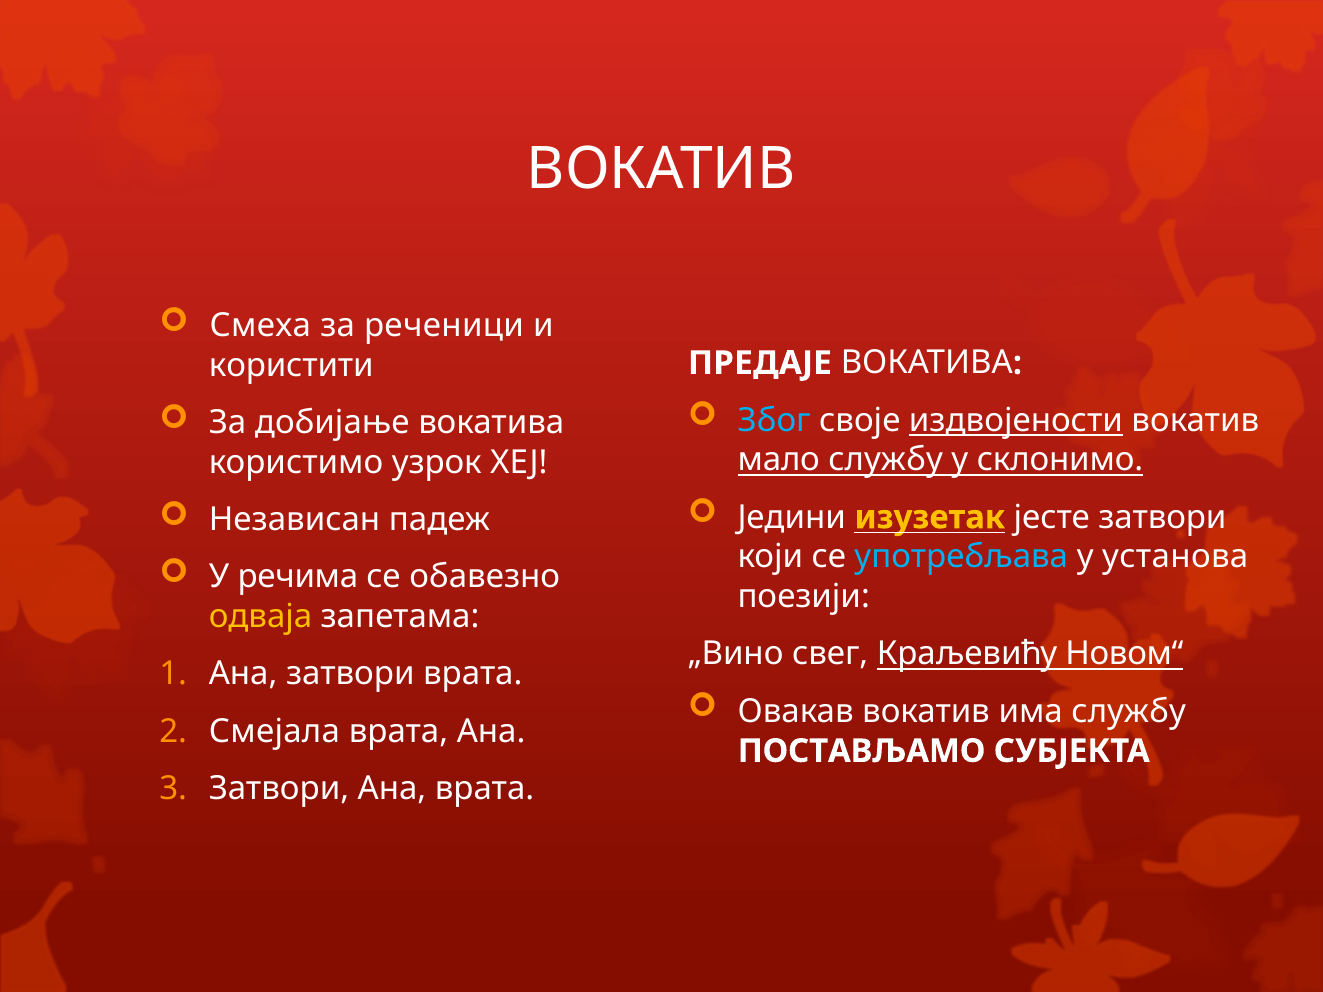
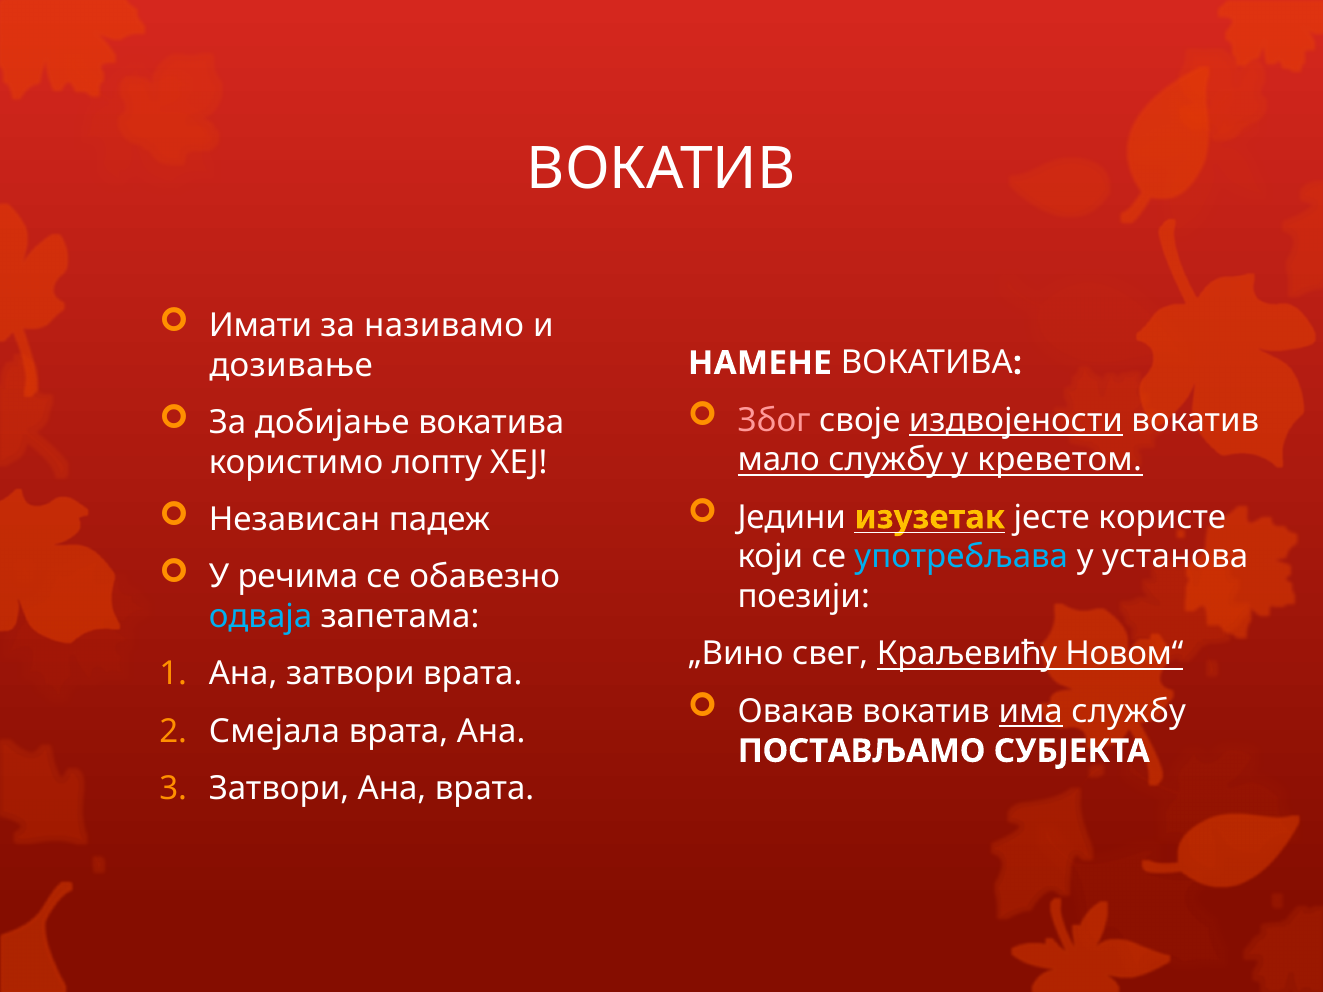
Смеха: Смеха -> Имати (261, 326)
реченици: реченици -> називамо (444, 326)
користити: користити -> дозивање (291, 365)
ПРЕДАЈЕ: ПРЕДАЈЕ -> НАМЕНЕ (760, 363)
Због colour: light blue -> pink (774, 420)
склонимо: склонимо -> креветом (1060, 460)
узрок: узрок -> лопту (437, 462)
јесте затвори: затвори -> користе (1162, 518)
одваја colour: yellow -> light blue (261, 617)
има underline: none -> present (1031, 712)
